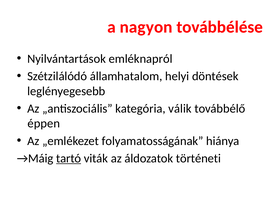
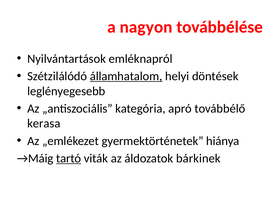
államhatalom underline: none -> present (126, 76)
válik: válik -> apró (180, 109)
éppen: éppen -> kerasa (44, 123)
folyamatosságának: folyamatosságának -> gyermektörténetek (153, 141)
történeti: történeti -> bárkinek (198, 158)
